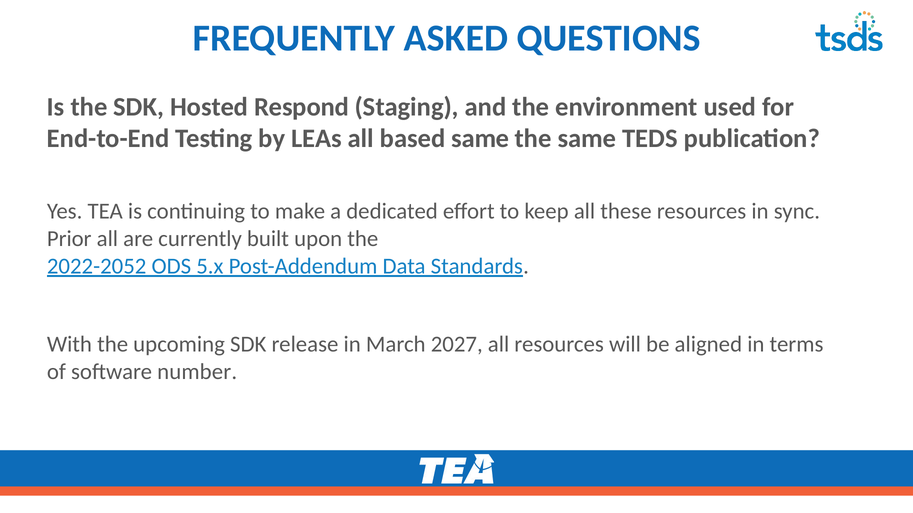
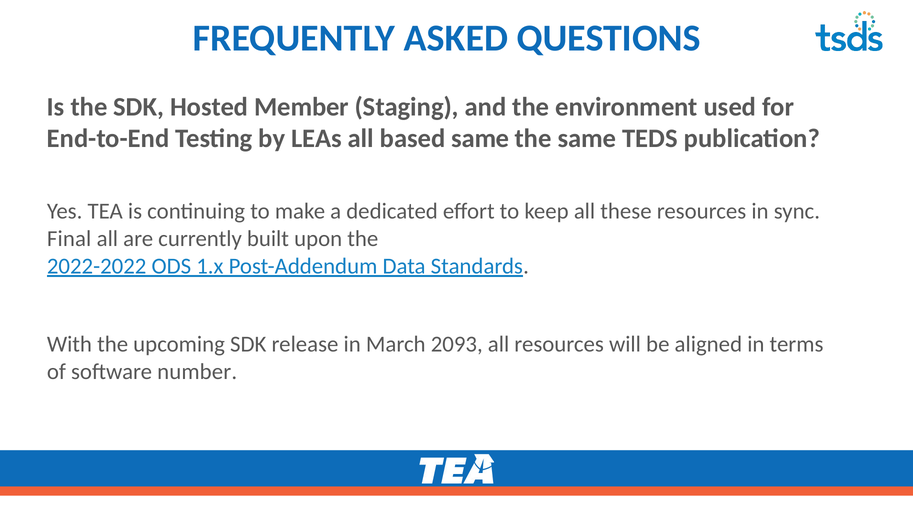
Respond: Respond -> Member (302, 107)
Prior: Prior -> Final (69, 239)
2022-2052: 2022-2052 -> 2022-2022 (97, 266)
5.x: 5.x -> 1.x (210, 266)
2027: 2027 -> 2093 (457, 345)
